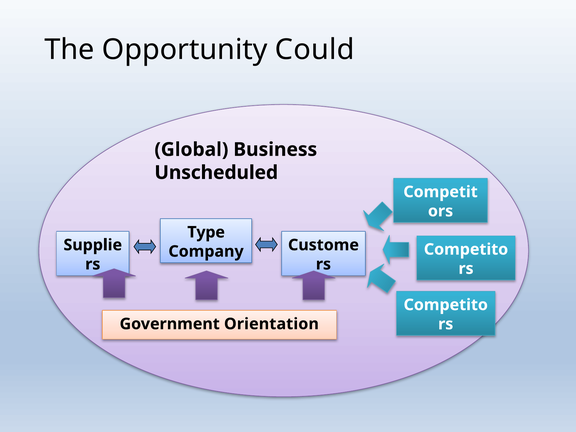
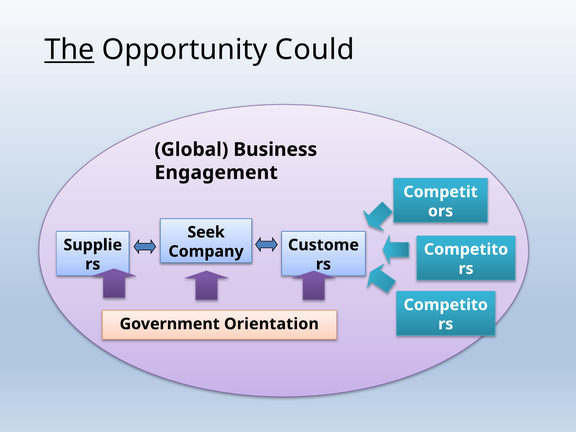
The underline: none -> present (69, 50)
Unscheduled: Unscheduled -> Engagement (216, 173)
Type: Type -> Seek (206, 232)
